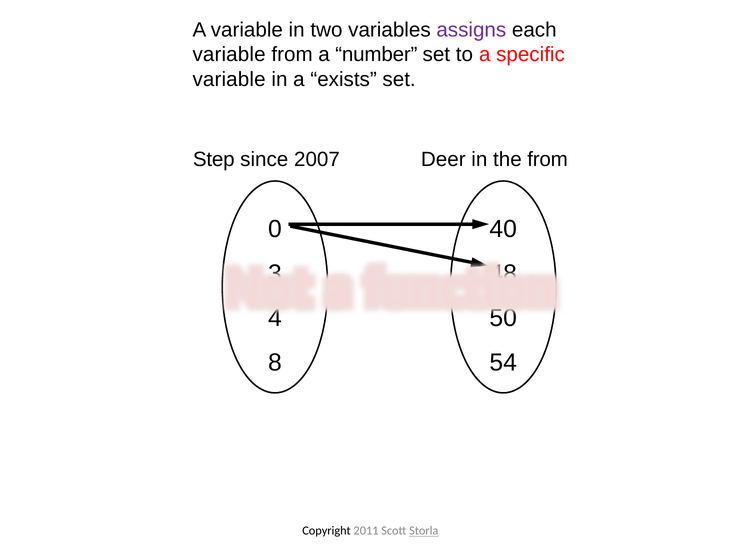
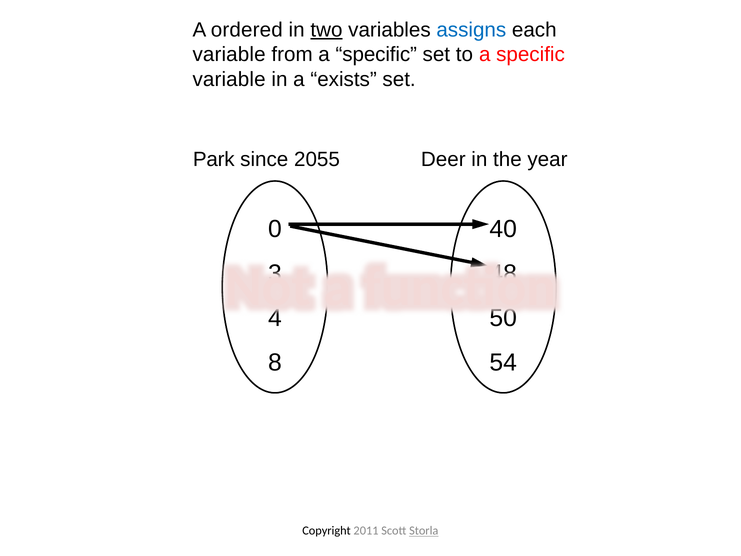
A variable: variable -> ordered (247, 30)
two underline: none -> present (326, 30)
assigns colour: purple -> blue (471, 30)
from a number: number -> specific (376, 54)
Step: Step -> Park (214, 159)
2007: 2007 -> 2055 (317, 159)
the from: from -> year (547, 159)
